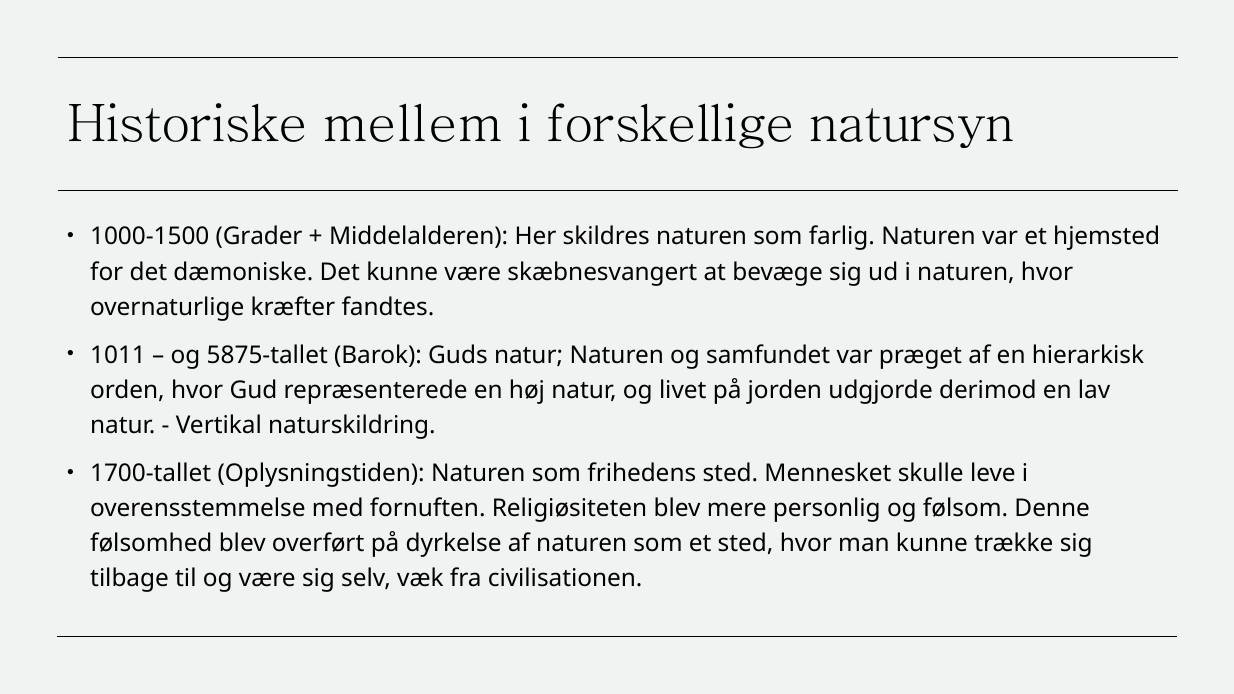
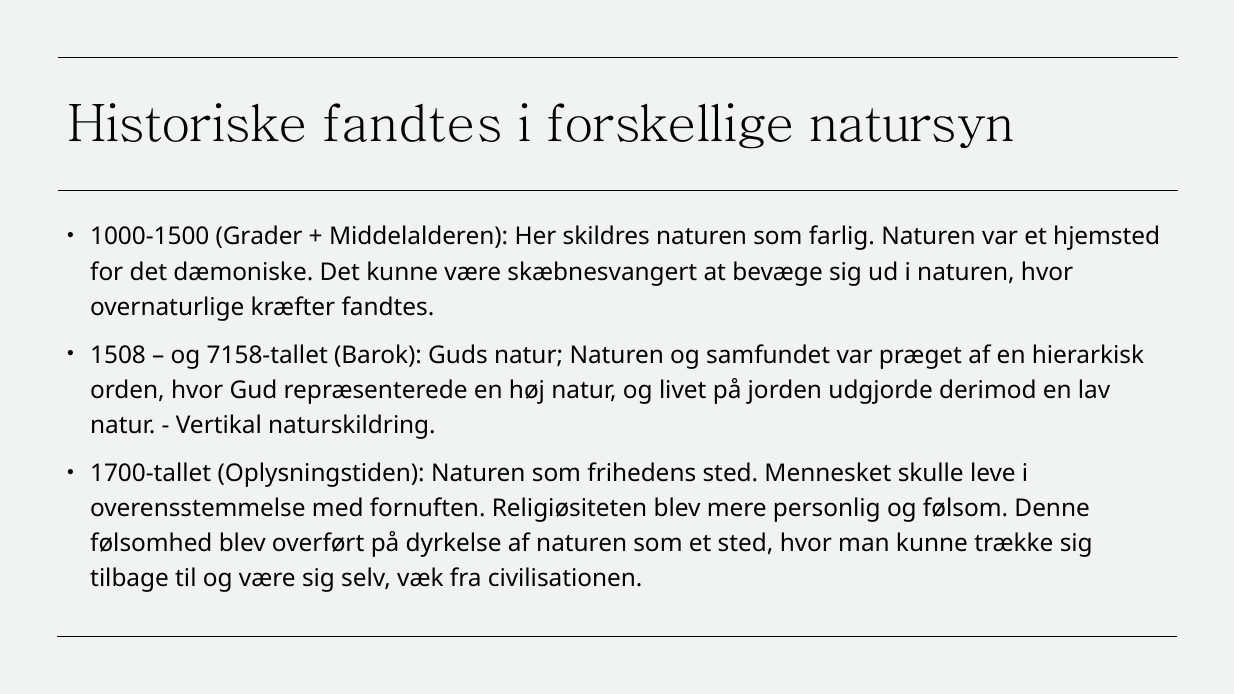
Historiske mellem: mellem -> fandtes (413, 124)
1011: 1011 -> 1508 (118, 355)
5875-tallet: 5875-tallet -> 7158-tallet (267, 355)
